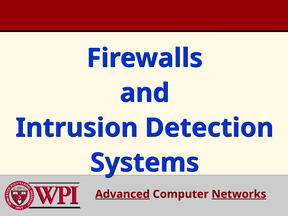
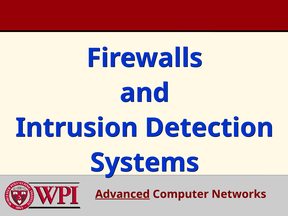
Networks underline: present -> none (239, 194)
